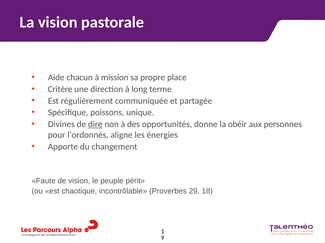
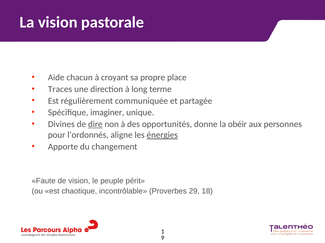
mission: mission -> croyant (115, 78)
Critère: Critère -> Traces (60, 89)
poissons: poissons -> imaginer (107, 113)
énergies underline: none -> present (162, 135)
